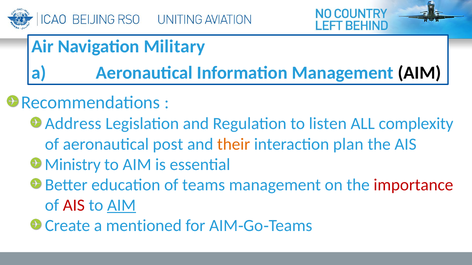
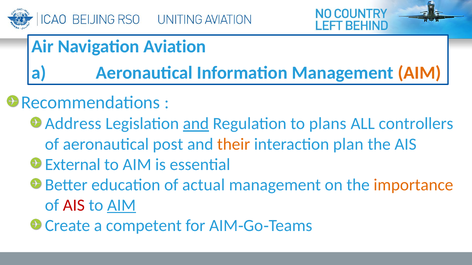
Military: Military -> Aviation (175, 47)
AIM colour: black -> orange (419, 73)
and underline: none -> present (196, 124)
listen: listen -> plans (328, 124)
complexity: complexity -> controllers (416, 124)
Ministry: Ministry -> External (73, 165)
of teams: teams -> actual (204, 185)
importance colour: red -> orange (413, 185)
mentioned: mentioned -> competent (144, 226)
